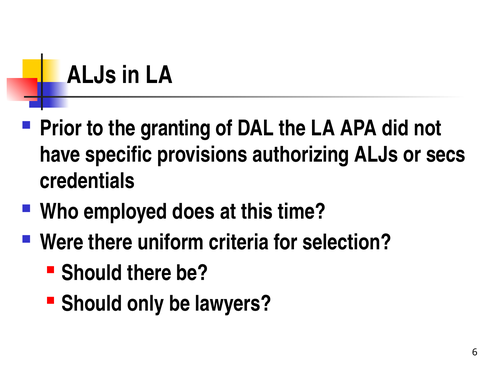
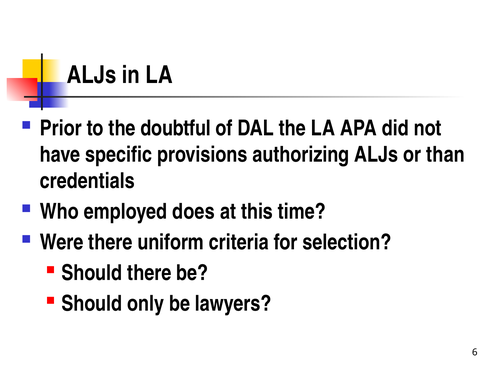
granting: granting -> doubtful (176, 128)
secs: secs -> than (446, 154)
